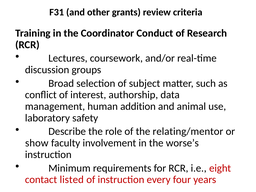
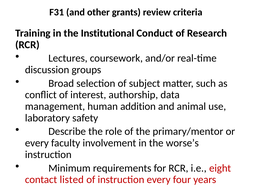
Coordinator: Coordinator -> Institutional (108, 33)
relating/mentor: relating/mentor -> primary/mentor (188, 131)
show: show -> every (37, 143)
